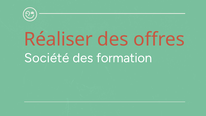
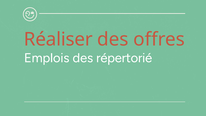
Société: Société -> Emplois (47, 58)
formation: formation -> répertorié (124, 58)
